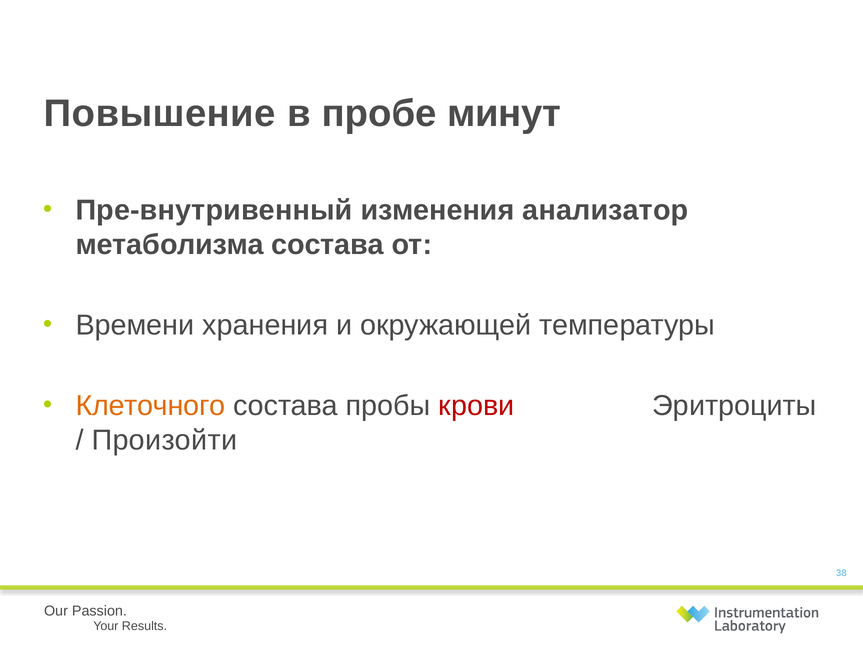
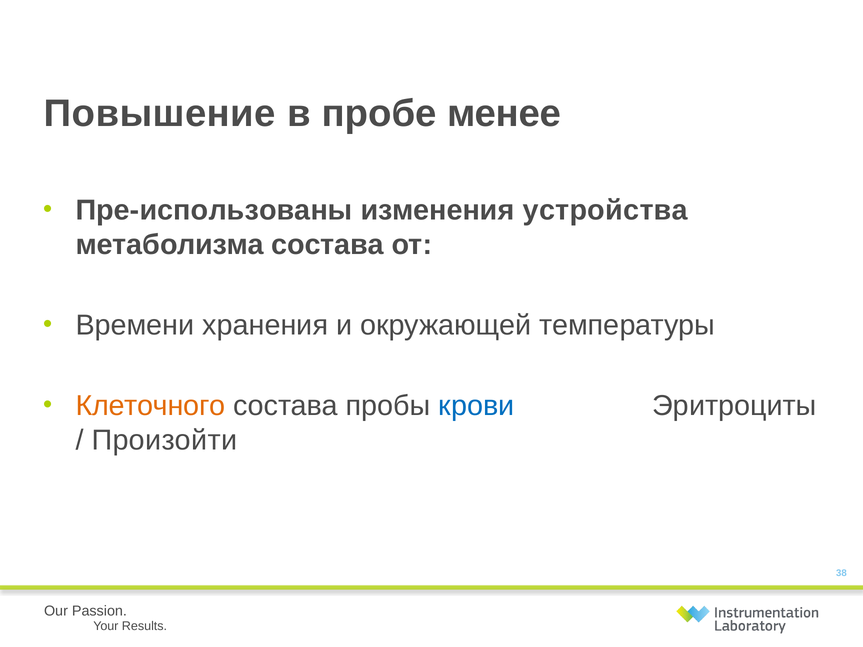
минут: минут -> менее (504, 113)
Пре-внутривенный: Пре-внутривенный -> Пре-использованы (214, 211)
анализатор: анализатор -> устройства (605, 211)
крови colour: red -> blue (476, 406)
